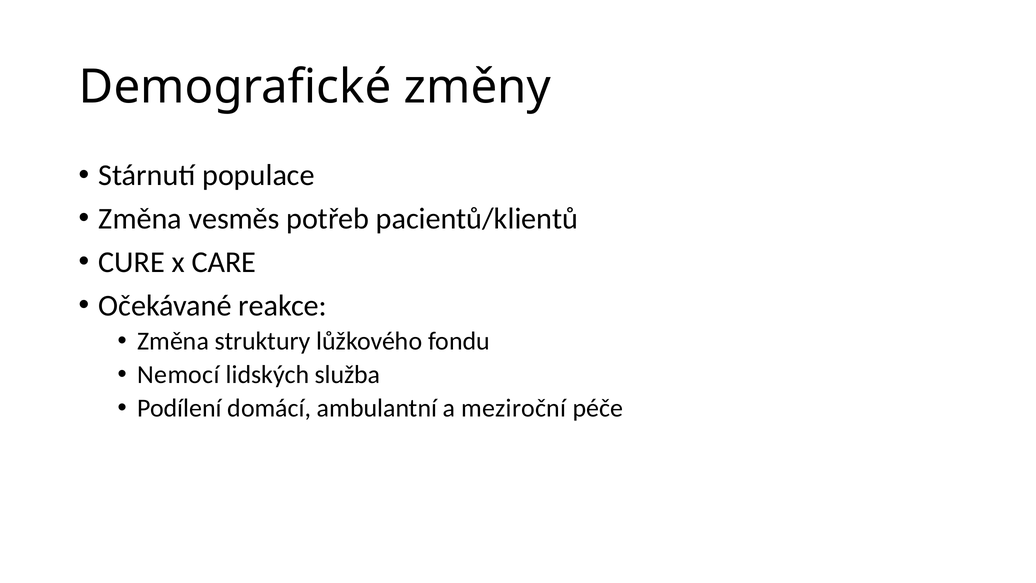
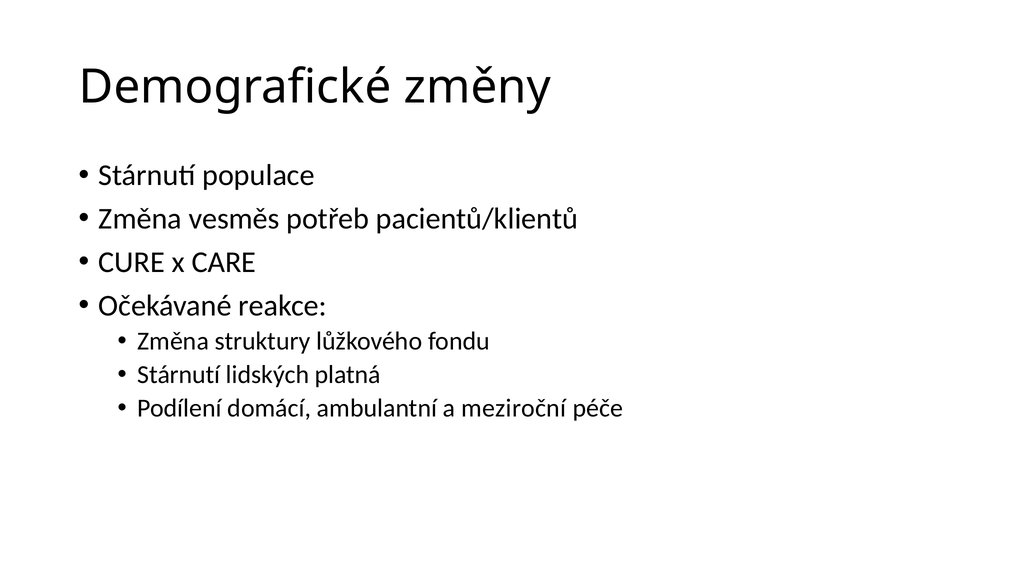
Nemocí: Nemocí -> Stárnutí (179, 375)
služba: služba -> platná (348, 375)
